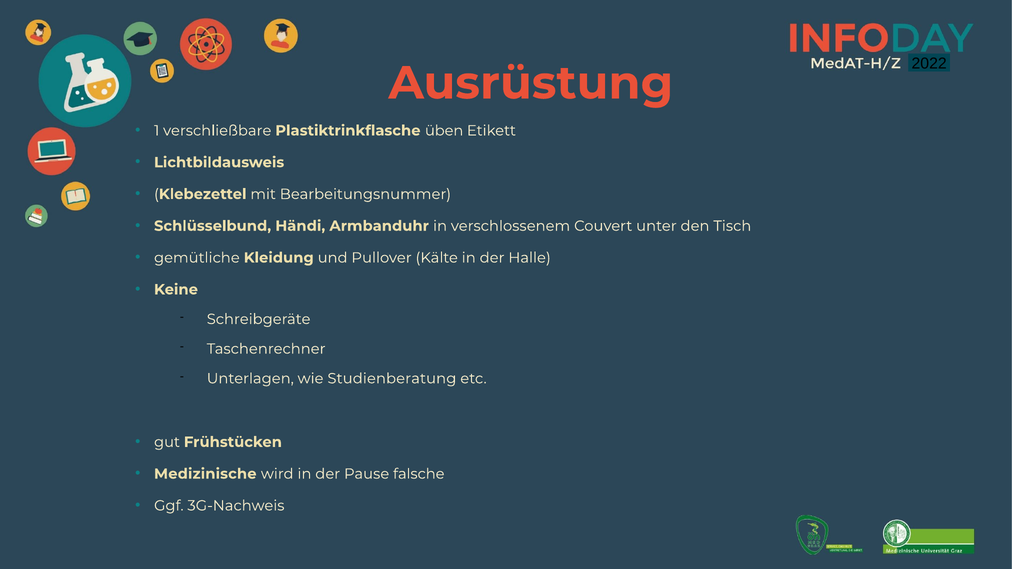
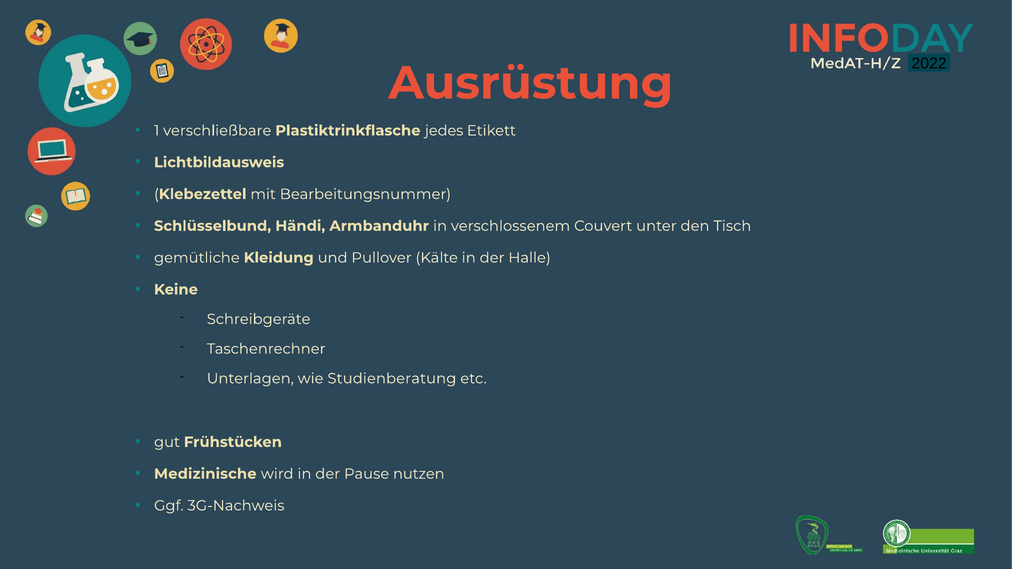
üben: üben -> jedes (444, 131)
falsche: falsche -> nutzen (419, 474)
